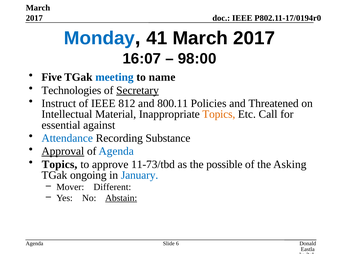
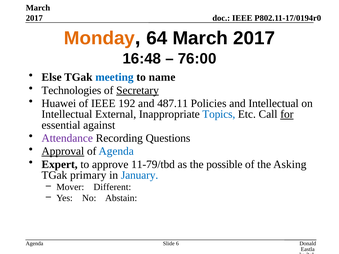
Monday colour: blue -> orange (99, 38)
41: 41 -> 64 (157, 38)
16:07: 16:07 -> 16:48 (142, 59)
98:00: 98:00 -> 76:00 (197, 59)
Five: Five -> Else (52, 77)
Instruct: Instruct -> Huawei (59, 103)
812: 812 -> 192 (127, 103)
800.11: 800.11 -> 487.11 (173, 103)
and Threatened: Threatened -> Intellectual (274, 103)
Material: Material -> External (116, 114)
Topics colour: orange -> blue (219, 114)
for underline: none -> present (287, 114)
Attendance colour: blue -> purple (67, 138)
Substance: Substance -> Questions (168, 138)
Topics: Topics -> Expert (60, 165)
11-73/tbd: 11-73/tbd -> 11-79/tbd (153, 165)
ongoing: ongoing -> primary (88, 175)
Abstain underline: present -> none (121, 198)
